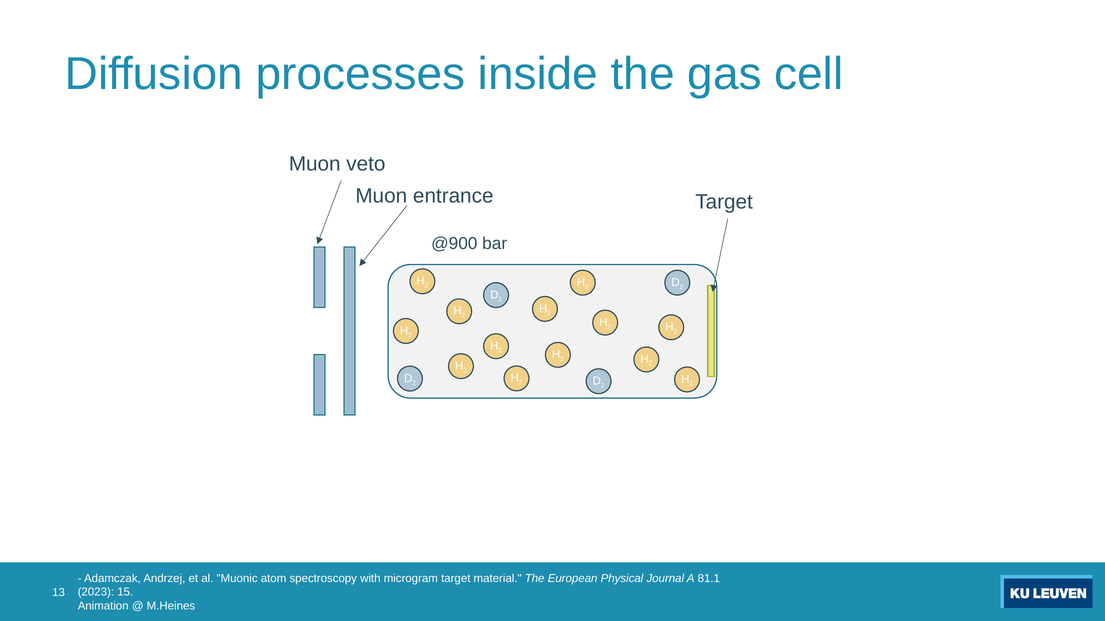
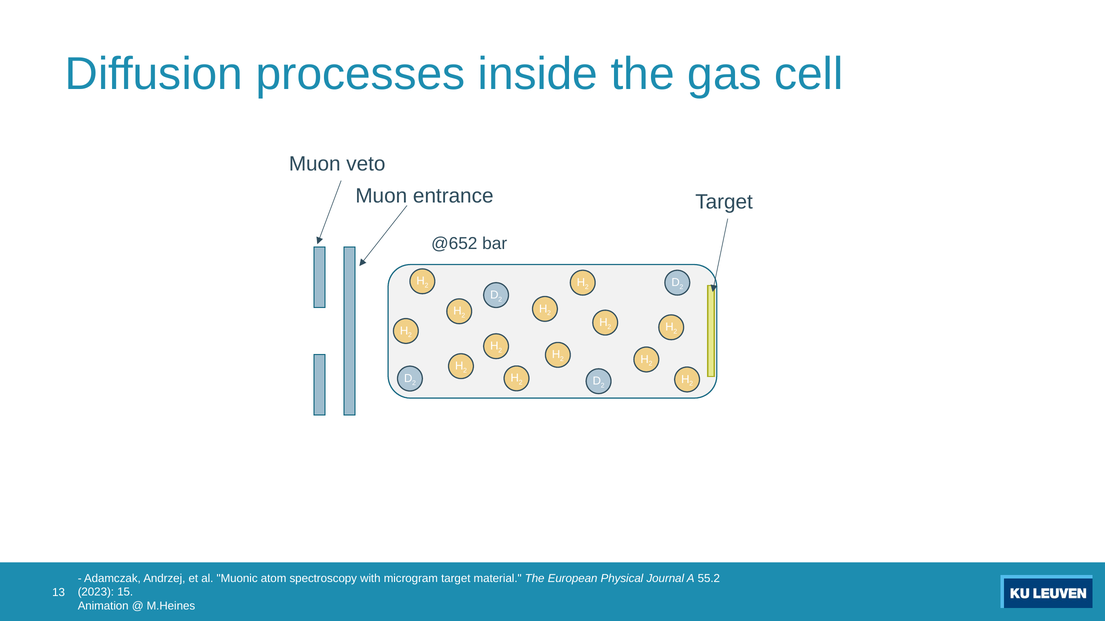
@900: @900 -> @652 (454, 244)
81.1: 81.1 -> 55.2 (709, 579)
